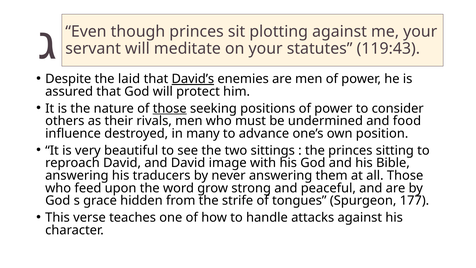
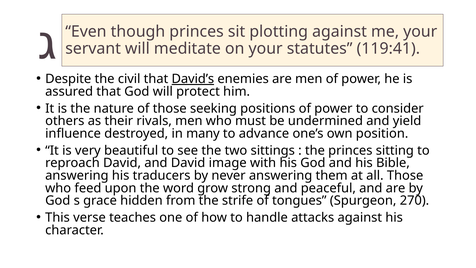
119:43: 119:43 -> 119:41 (388, 49)
laid: laid -> civil (129, 79)
those underline: present -> none (170, 108)
food: food -> yield (407, 121)
177: 177 -> 270 (414, 200)
